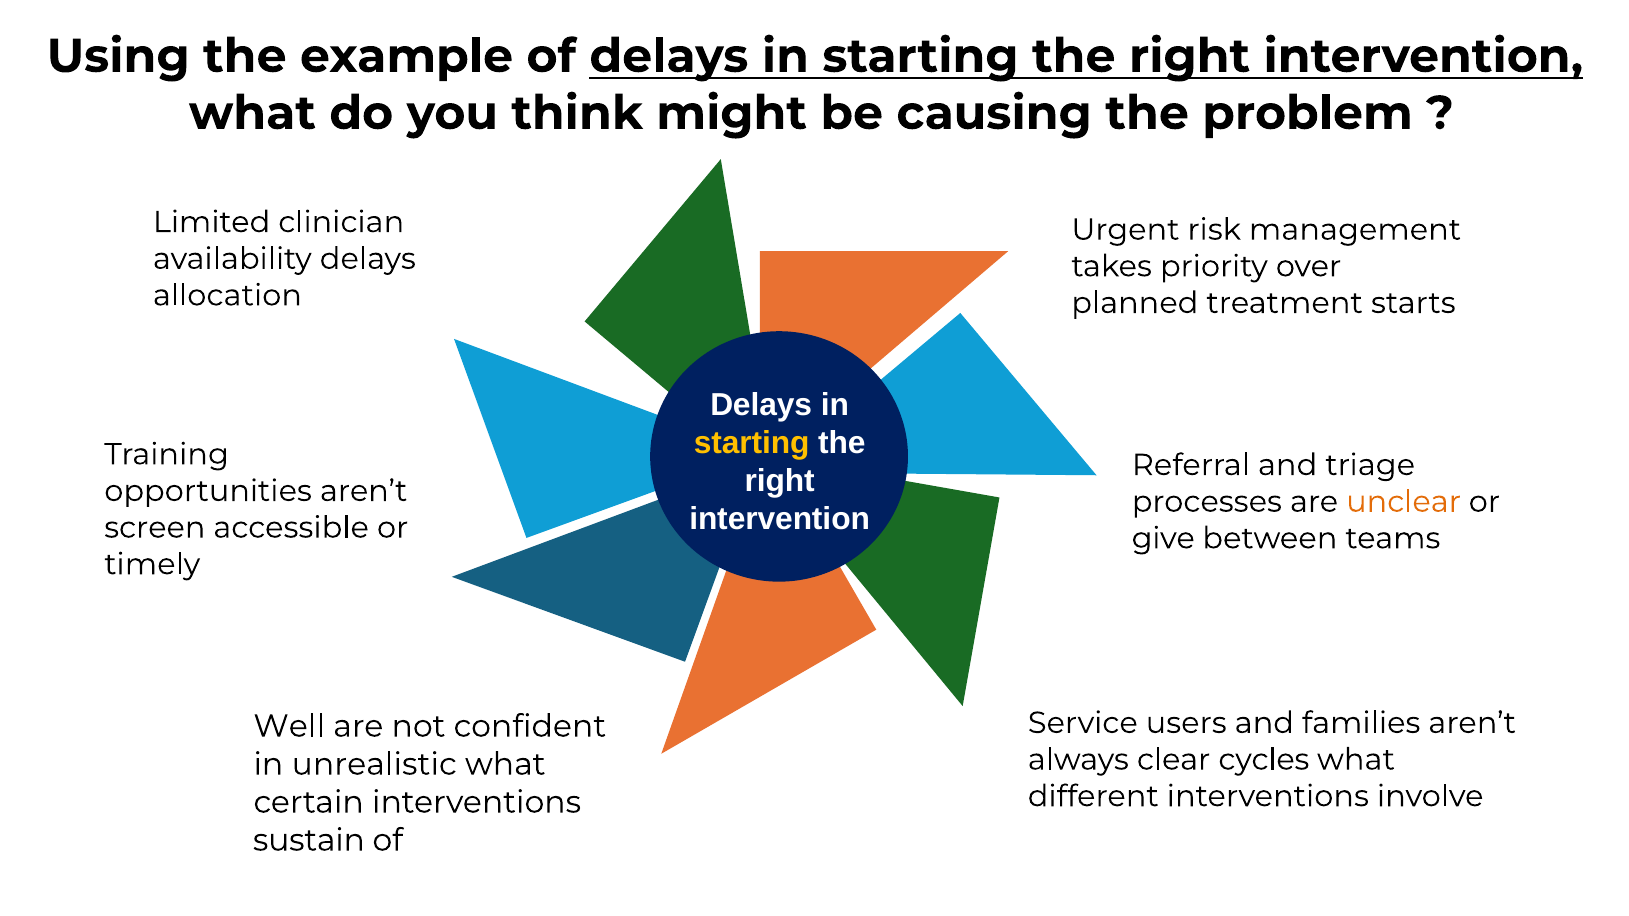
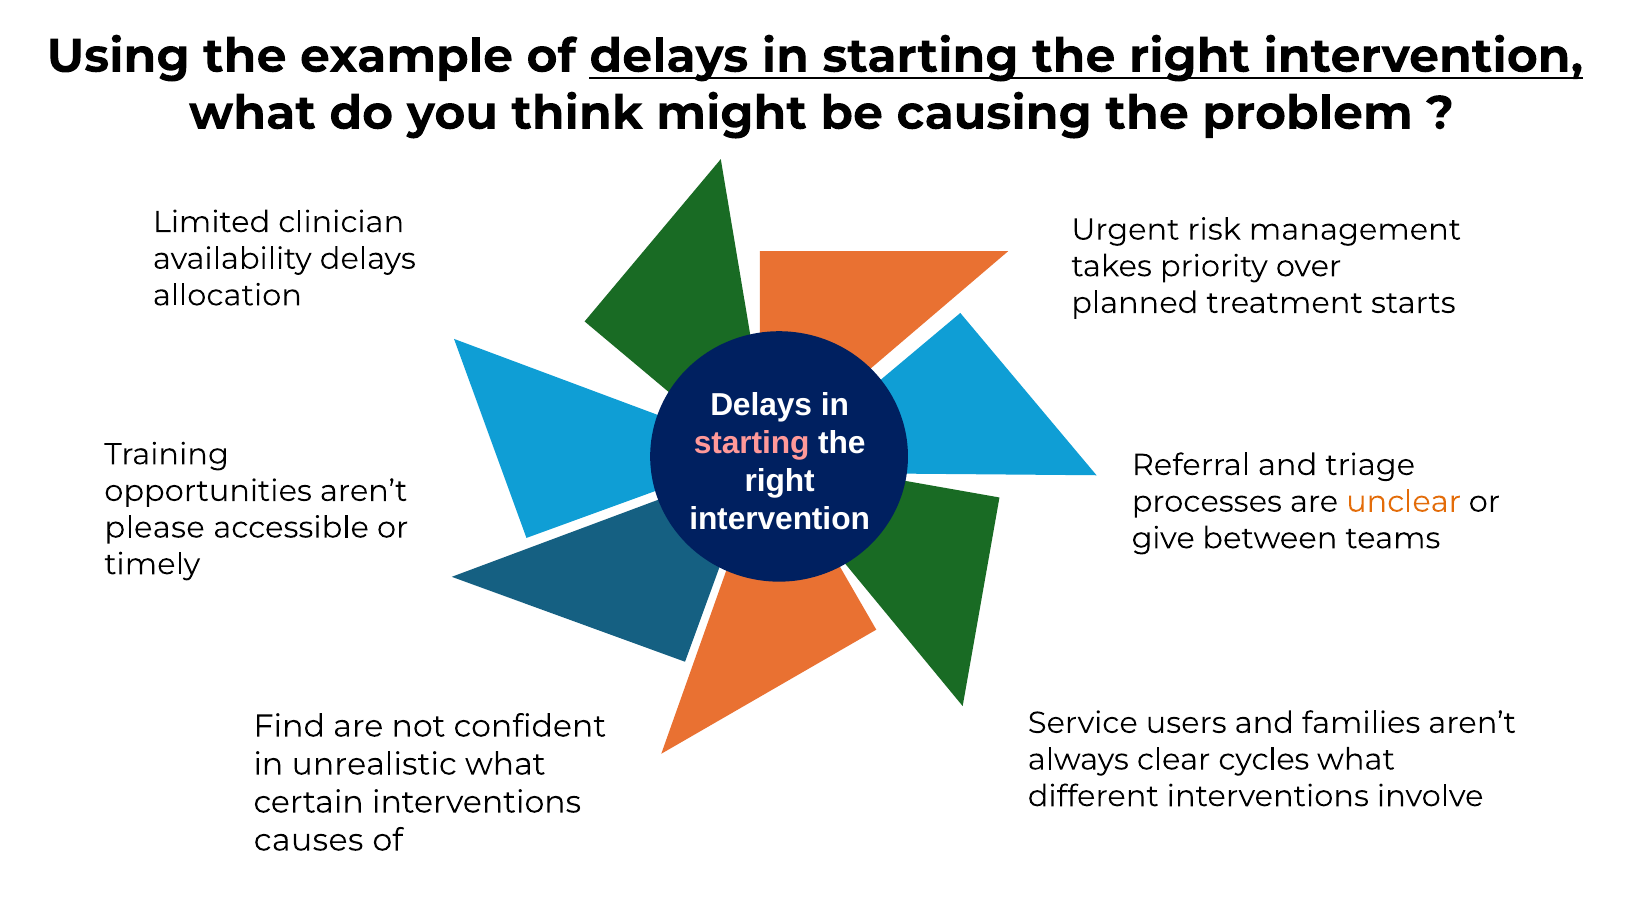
starting colour: yellow -> pink (752, 443)
screen: screen -> please (155, 528)
Well: Well -> Find (289, 726)
sustain: sustain -> causes (309, 840)
